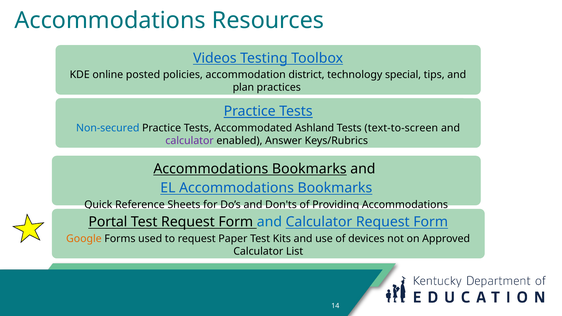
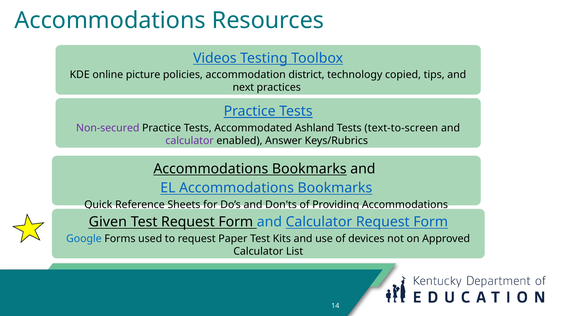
posted: posted -> picture (143, 75)
special: special -> copied (403, 75)
plan: plan -> next (243, 88)
Non-secured colour: blue -> purple (108, 128)
Portal: Portal -> Given (108, 222)
Google colour: orange -> blue (84, 239)
